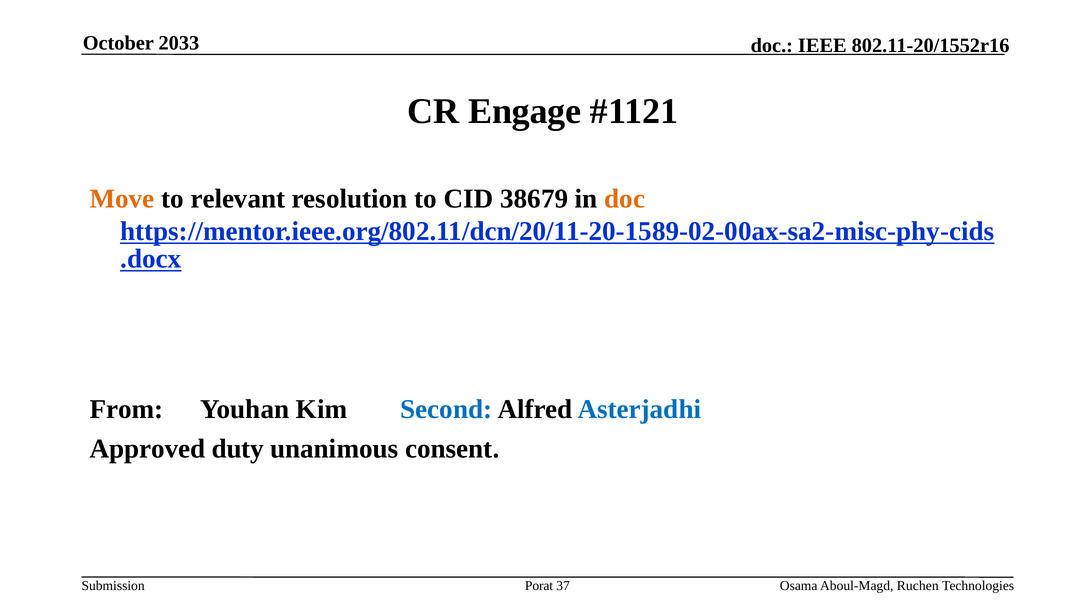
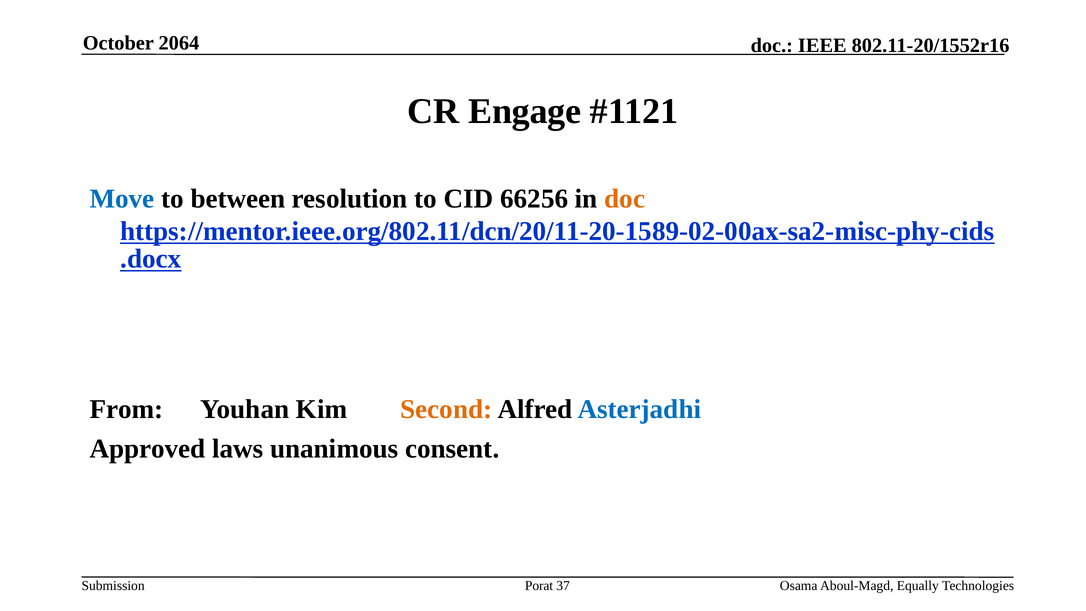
2033: 2033 -> 2064 (179, 43)
Move colour: orange -> blue (122, 199)
relevant: relevant -> between (238, 199)
38679: 38679 -> 66256 (534, 199)
Second colour: blue -> orange (446, 409)
duty: duty -> laws (238, 449)
Ruchen: Ruchen -> Equally (918, 586)
